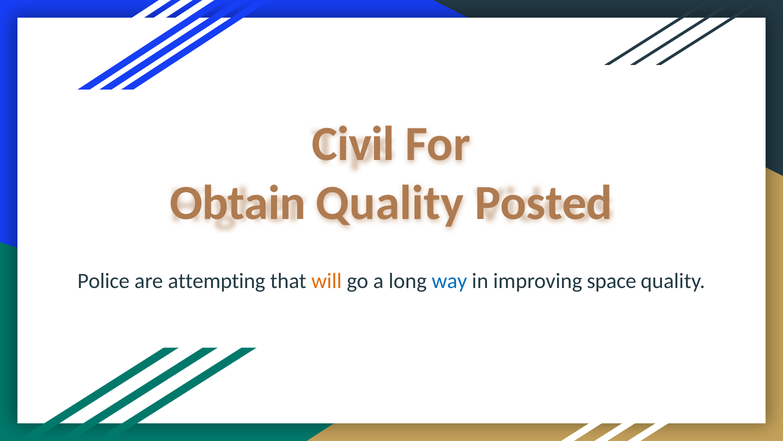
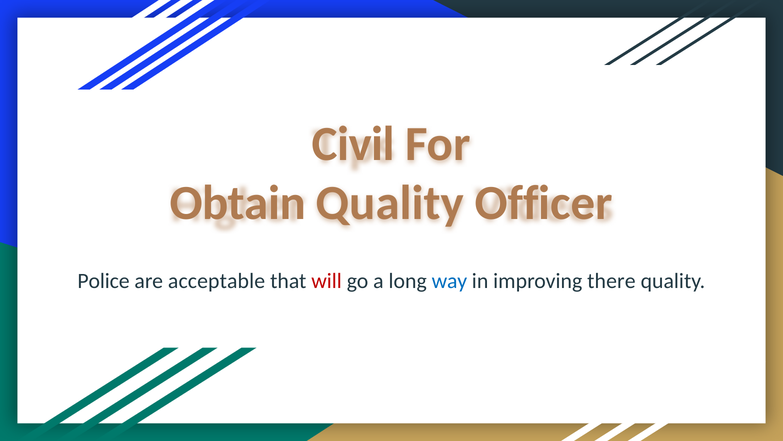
Posted: Posted -> Officer (544, 203)
attempting: attempting -> acceptable (217, 281)
will colour: orange -> red (327, 281)
space: space -> there (611, 281)
